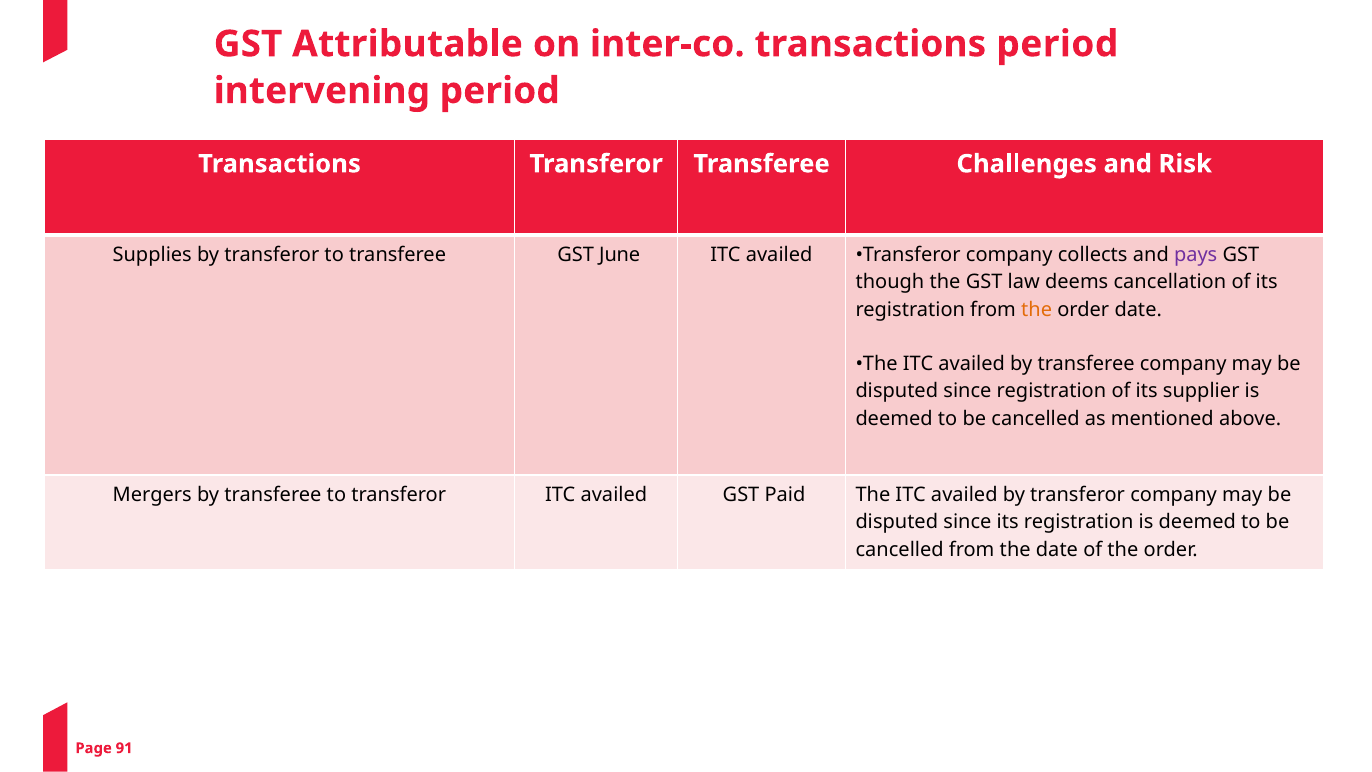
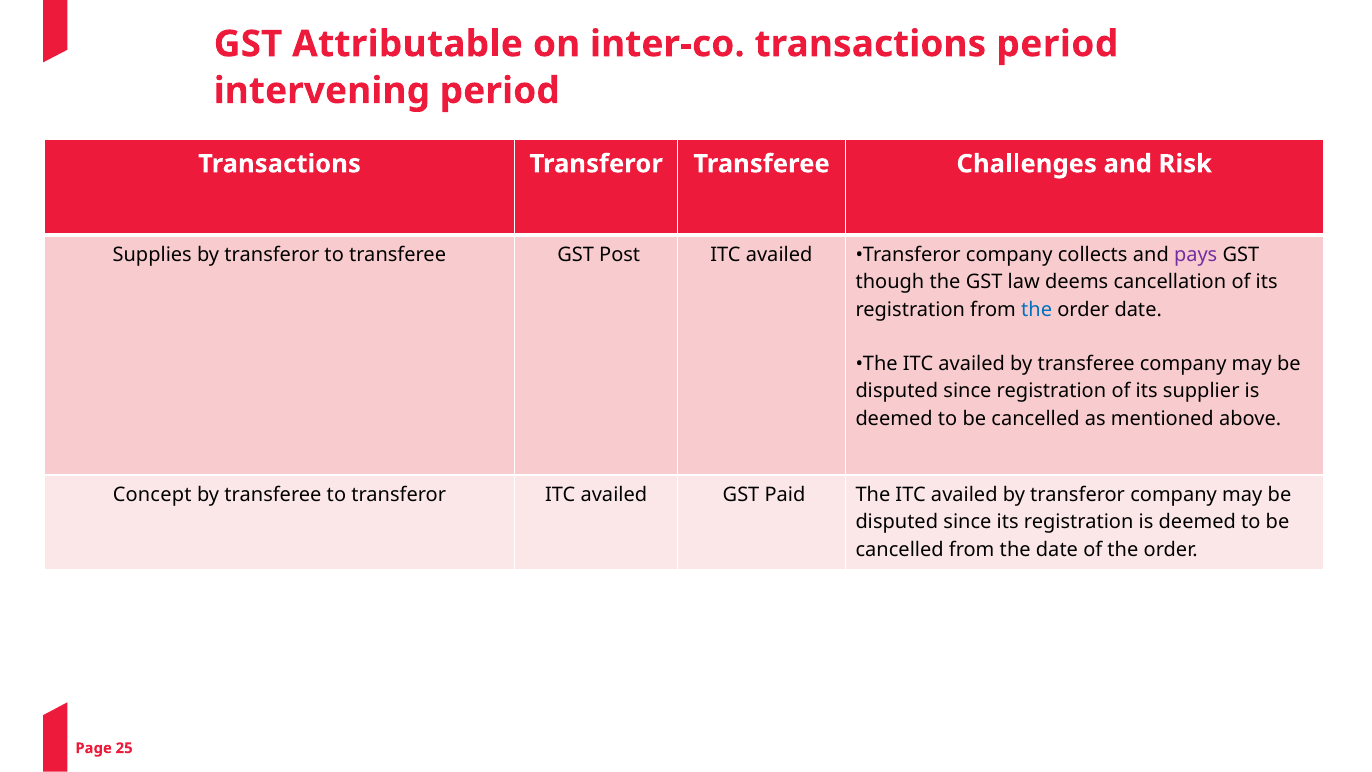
June: June -> Post (620, 255)
the colour: orange -> blue (1037, 309)
Mergers: Mergers -> Concept (152, 495)
91: 91 -> 25 (124, 748)
